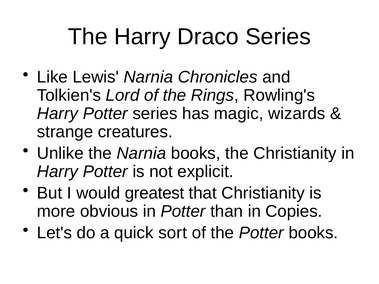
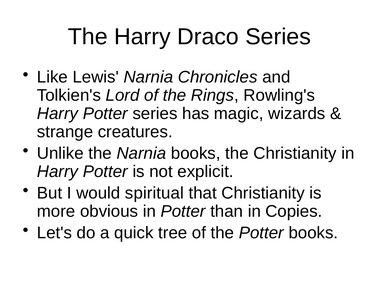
greatest: greatest -> spiritual (154, 193)
sort: sort -> tree (173, 233)
